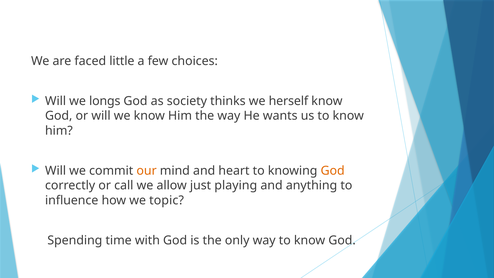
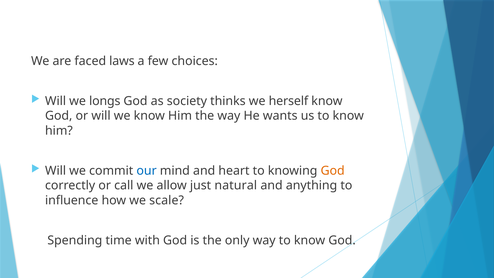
little: little -> laws (122, 61)
our colour: orange -> blue (147, 171)
playing: playing -> natural (236, 185)
topic: topic -> scale (167, 200)
